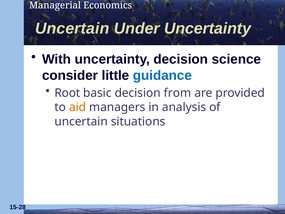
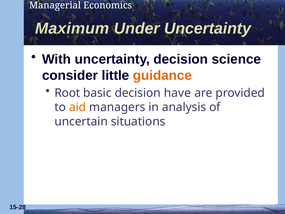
Uncertain: Uncertain -> Maximum (72, 28)
guidance colour: blue -> orange (162, 75)
from: from -> have (177, 93)
